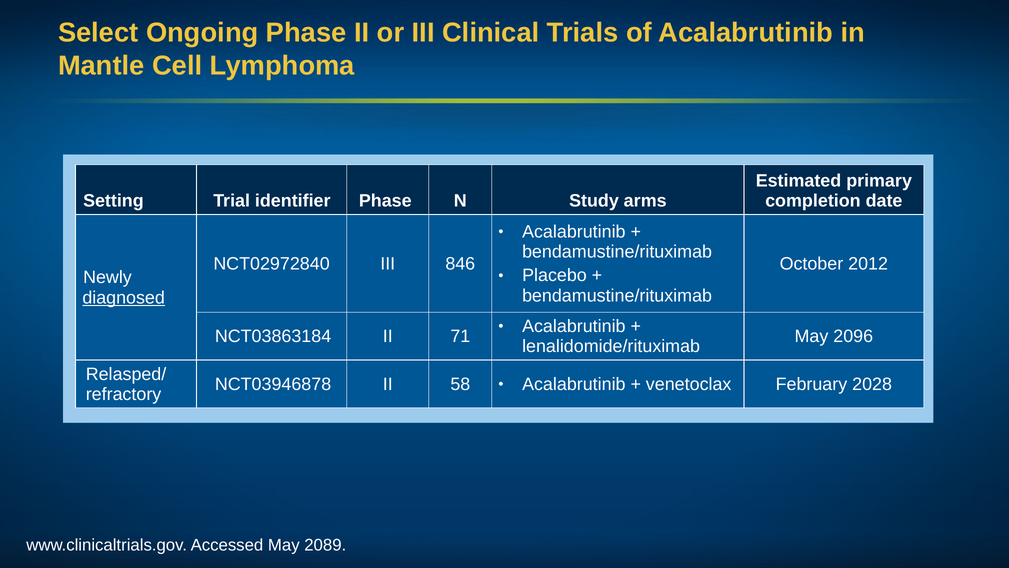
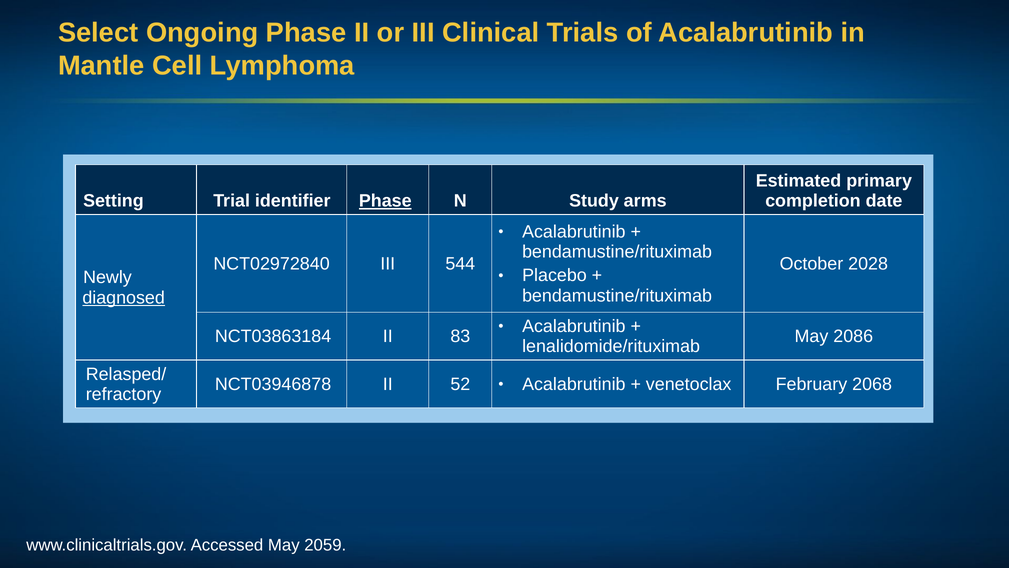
Phase underline: none -> present (385, 201)
846: 846 -> 544 (460, 264)
2012: 2012 -> 2028 (868, 264)
71: 71 -> 83 (460, 336)
2096: 2096 -> 2086 (853, 336)
58: 58 -> 52 (460, 384)
2028: 2028 -> 2068 (872, 384)
2089: 2089 -> 2059 (325, 545)
